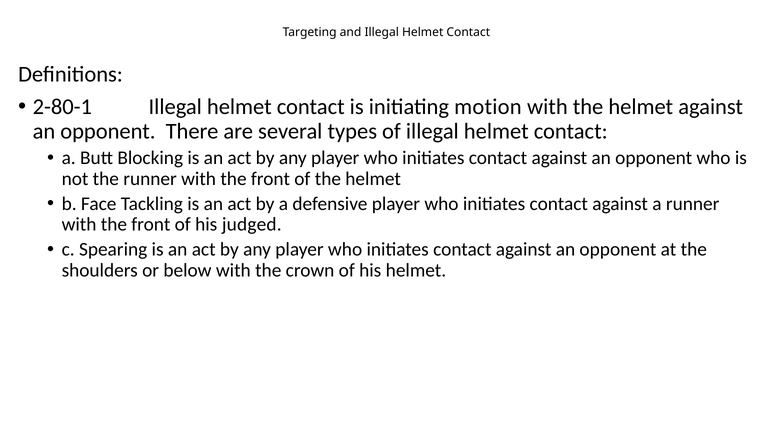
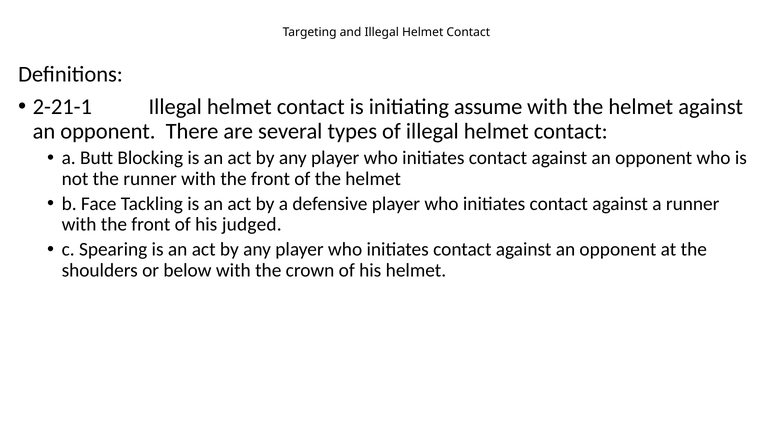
2-80-1: 2-80-1 -> 2-21-1 (62, 107)
motion: motion -> assume (488, 107)
